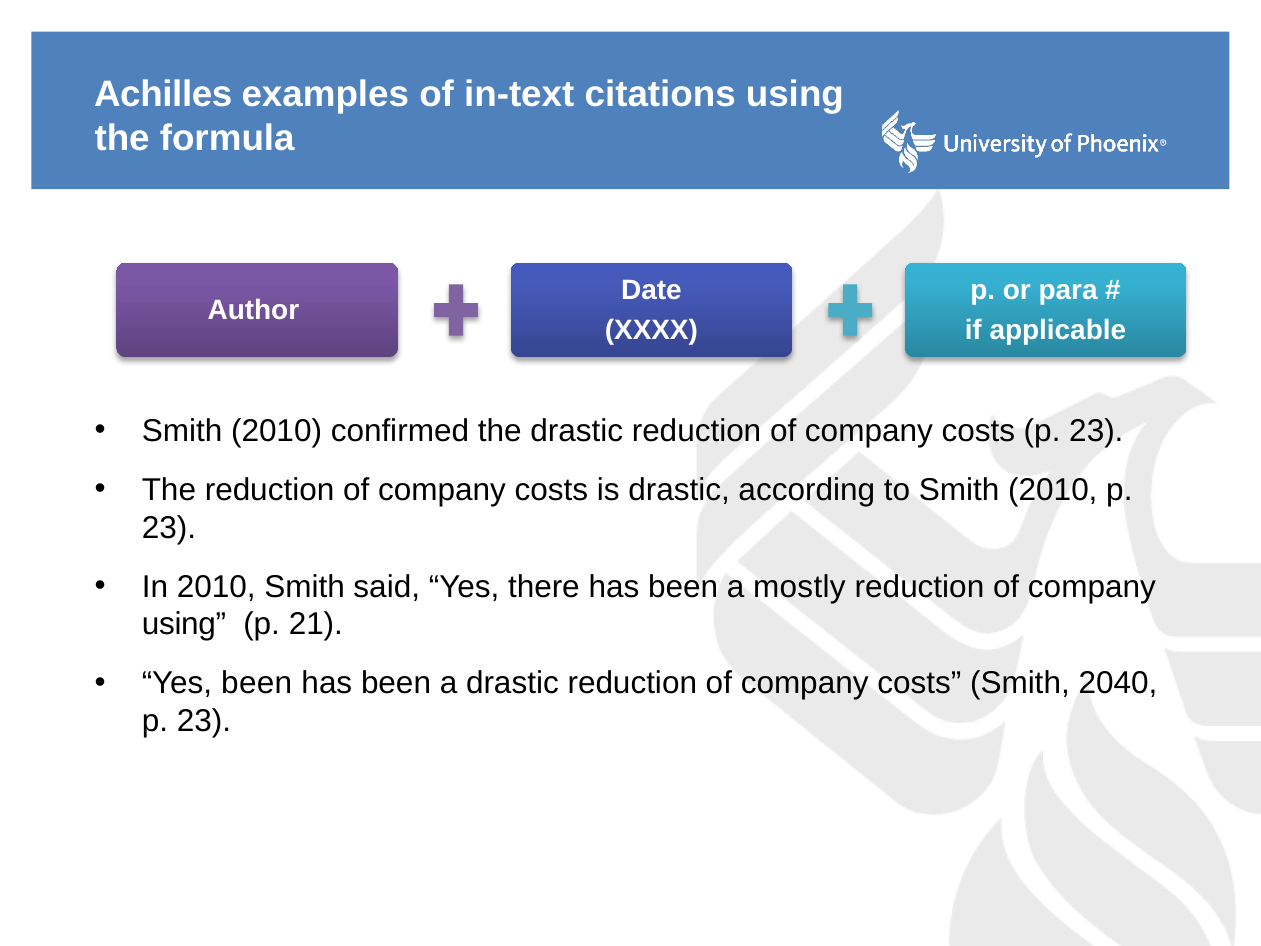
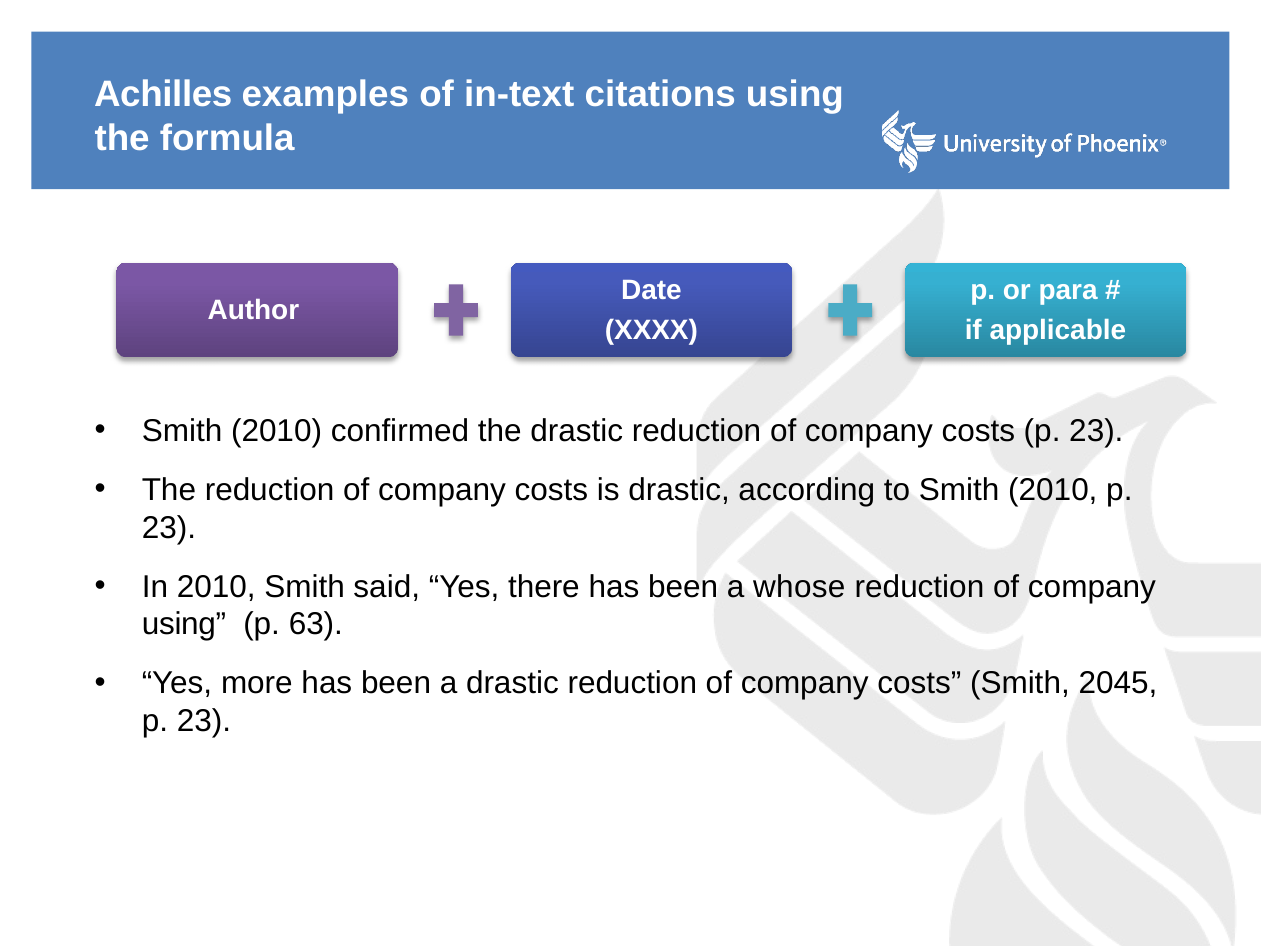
mostly: mostly -> whose (799, 587)
21: 21 -> 63 (316, 624)
Yes been: been -> more (257, 683)
2040: 2040 -> 2045 (1118, 683)
